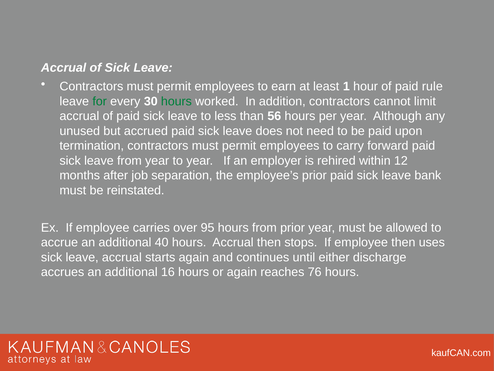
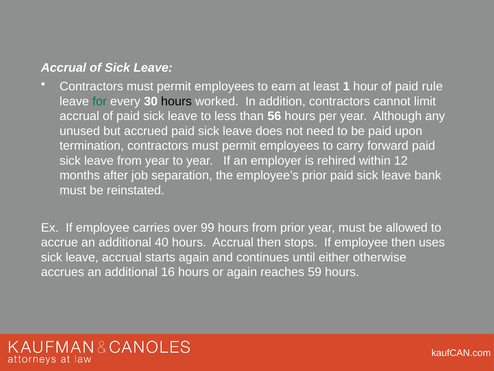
hours colour: green -> black (176, 101)
95: 95 -> 99 (208, 227)
discharge: discharge -> otherwise (380, 257)
76: 76 -> 59 (315, 272)
